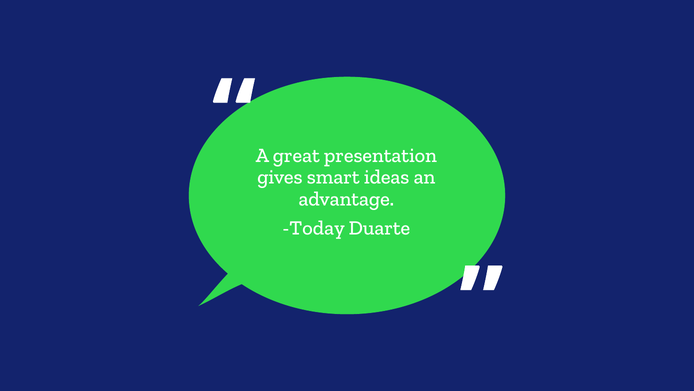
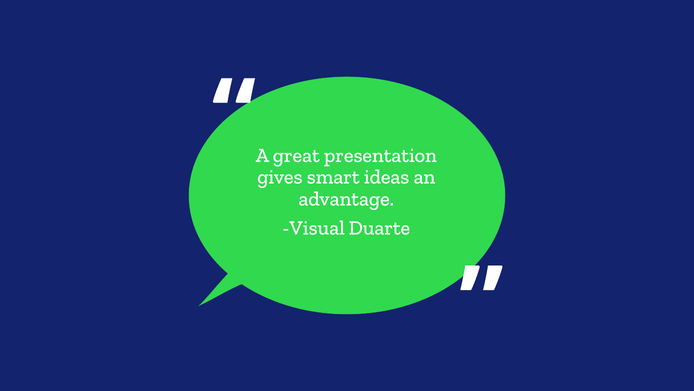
Today: Today -> Visual (314, 228)
